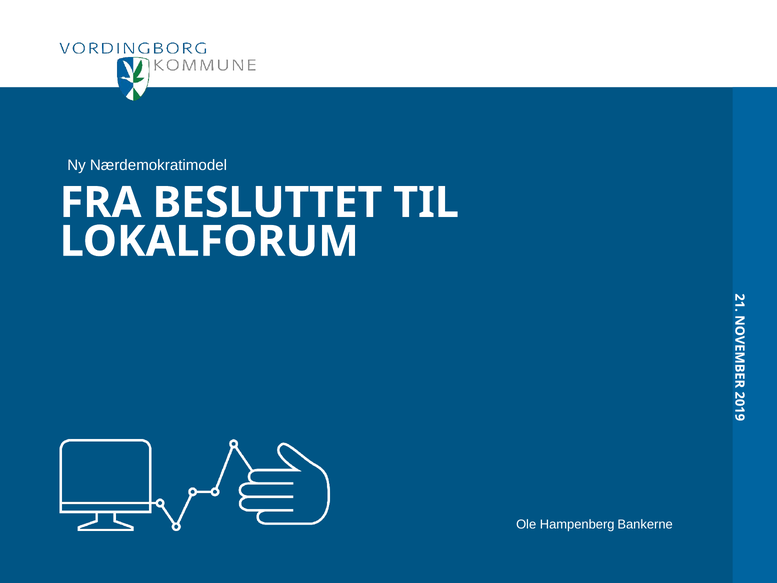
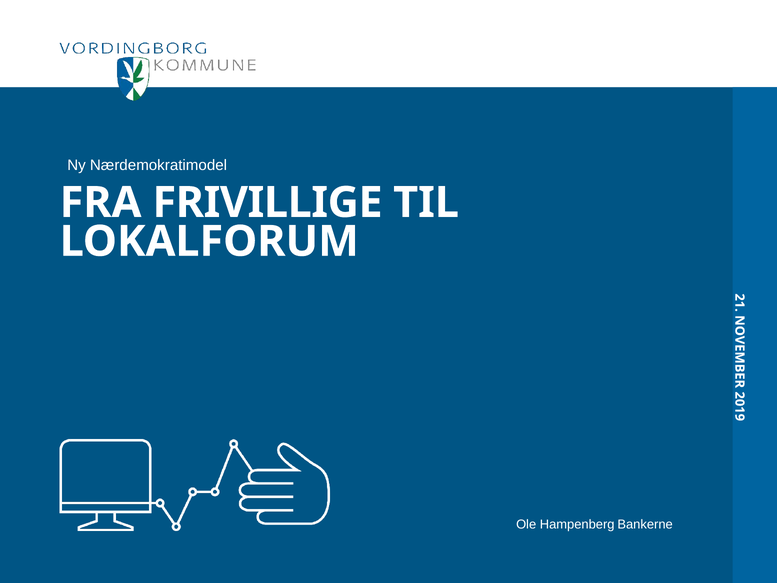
BESLUTTET: BESLUTTET -> FRIVILLIGE (268, 203)
